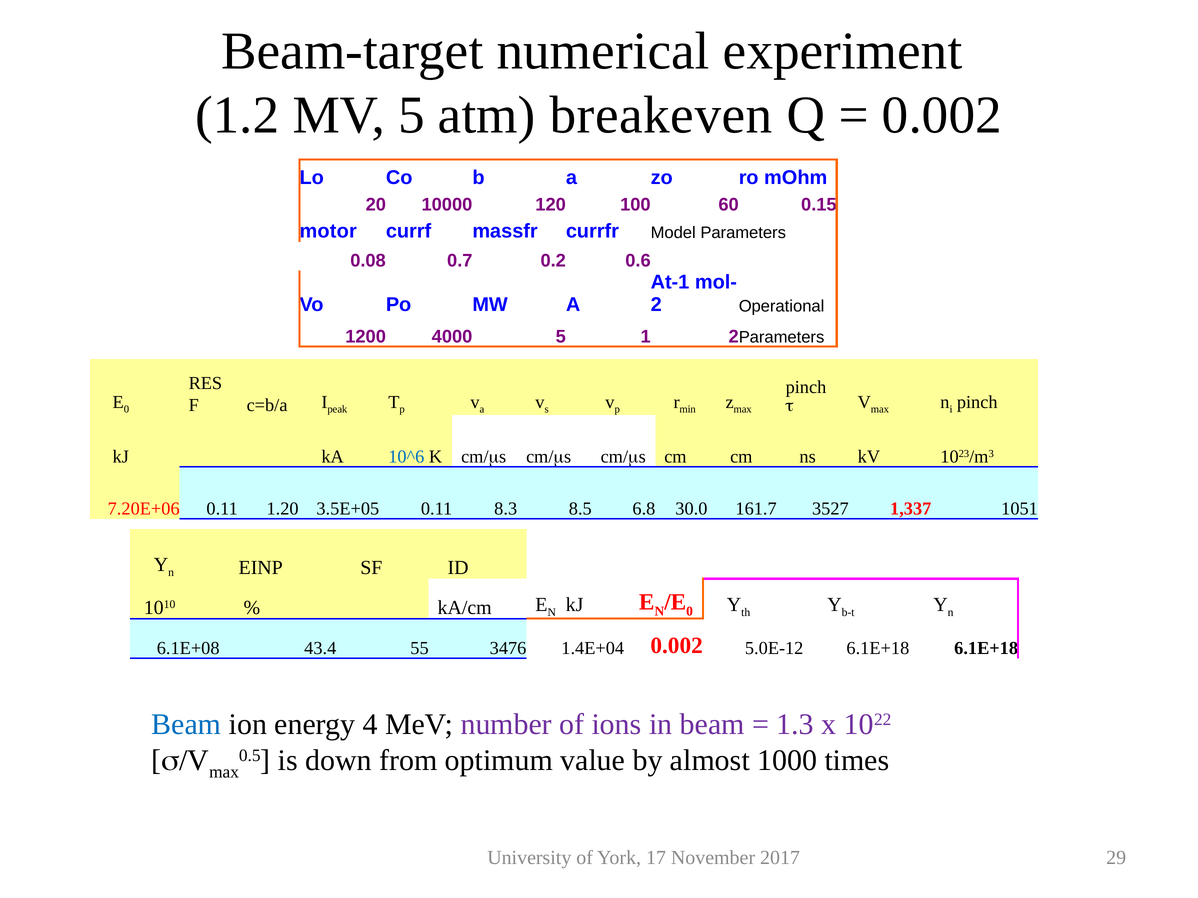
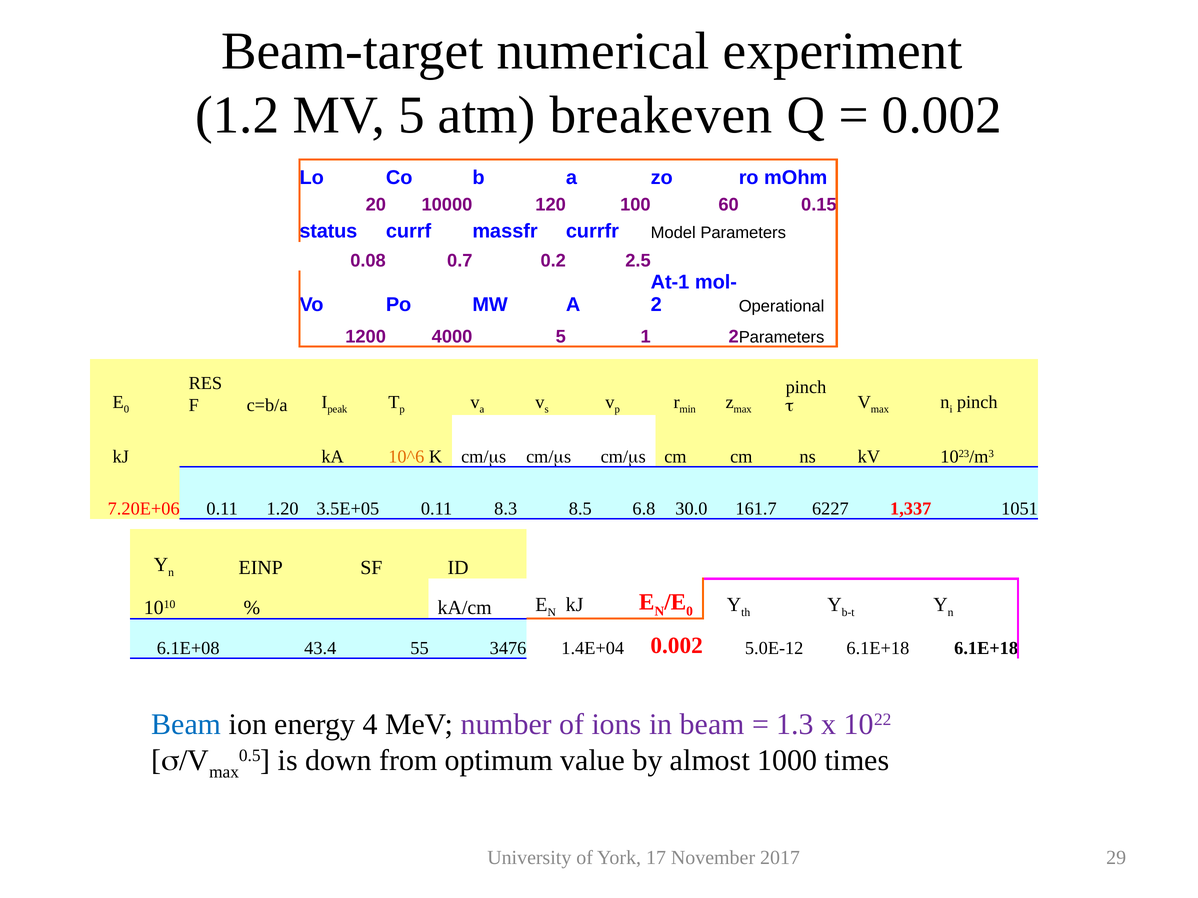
motor: motor -> status (328, 231)
0.6: 0.6 -> 2.5 (638, 261)
10^6 colour: blue -> orange (406, 457)
3527: 3527 -> 6227 (830, 509)
